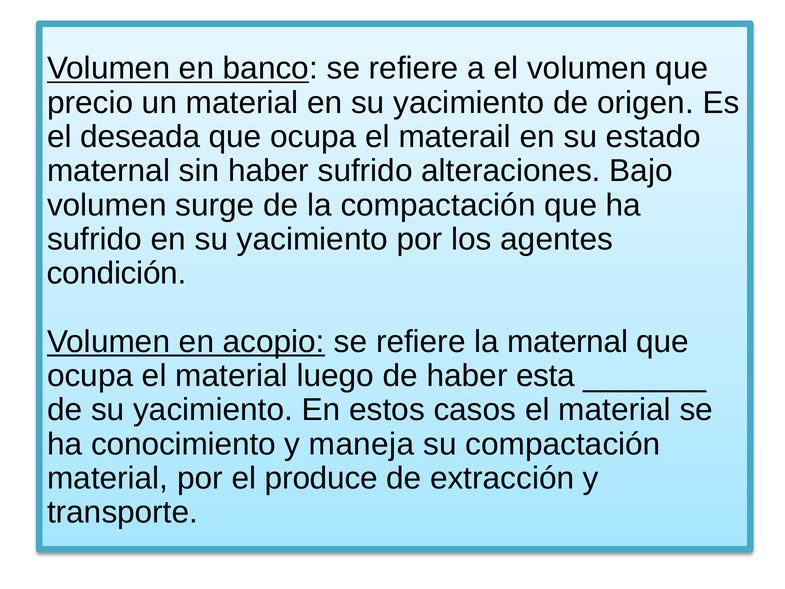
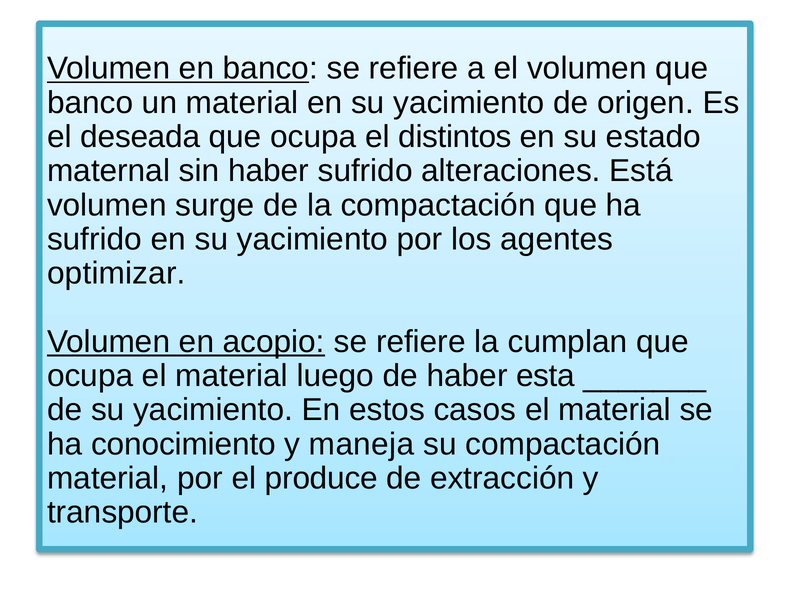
precio: precio -> banco (90, 103)
materail: materail -> distintos (455, 137)
Bajo: Bajo -> Está (641, 171)
condición: condición -> optimizar (116, 273)
la maternal: maternal -> cumplan (567, 342)
